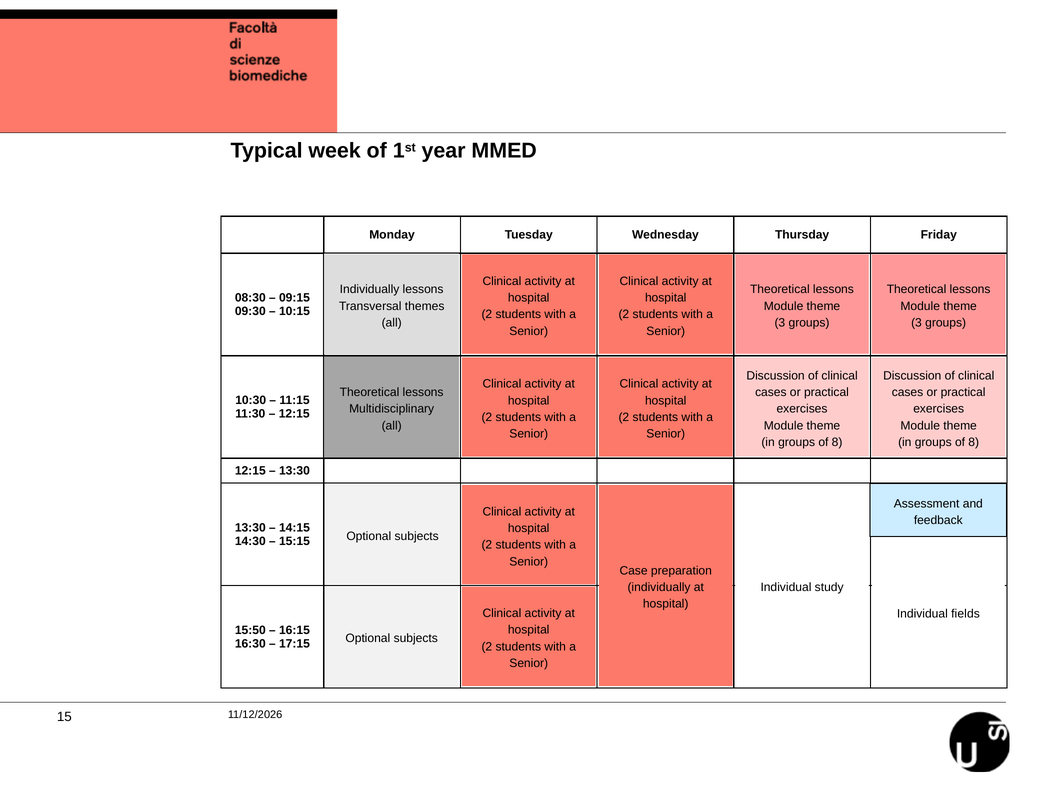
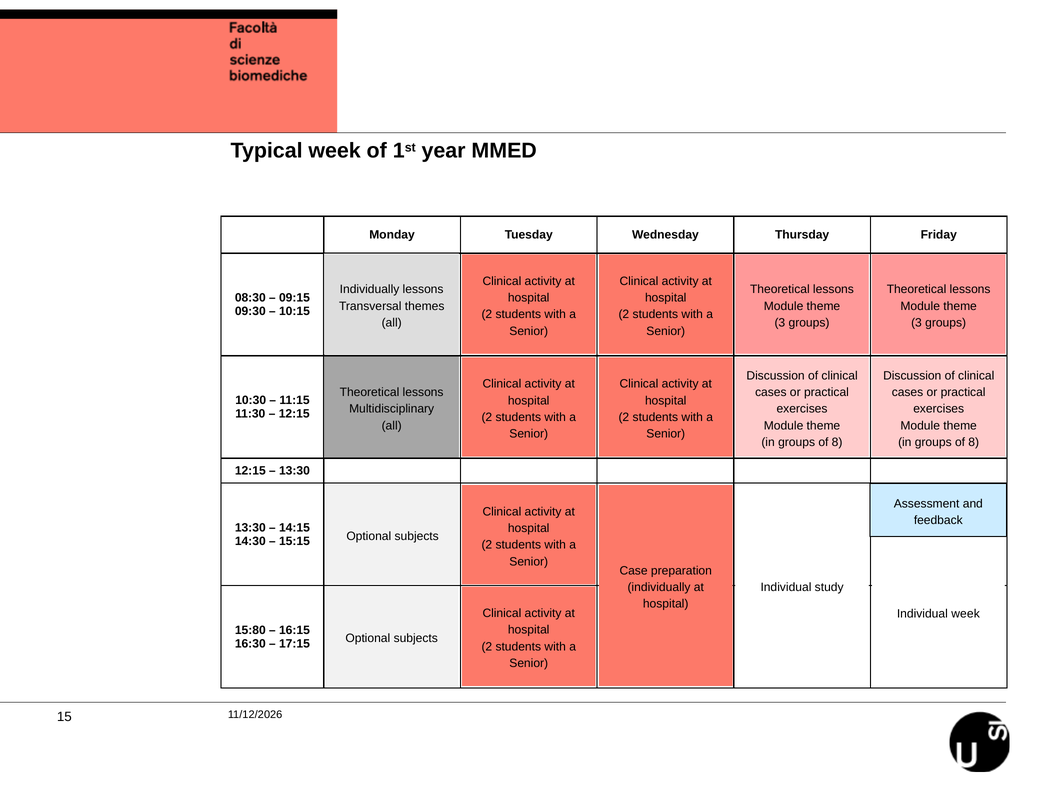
Individual fields: fields -> week (966, 614)
15:50: 15:50 -> 15:80 (250, 631)
